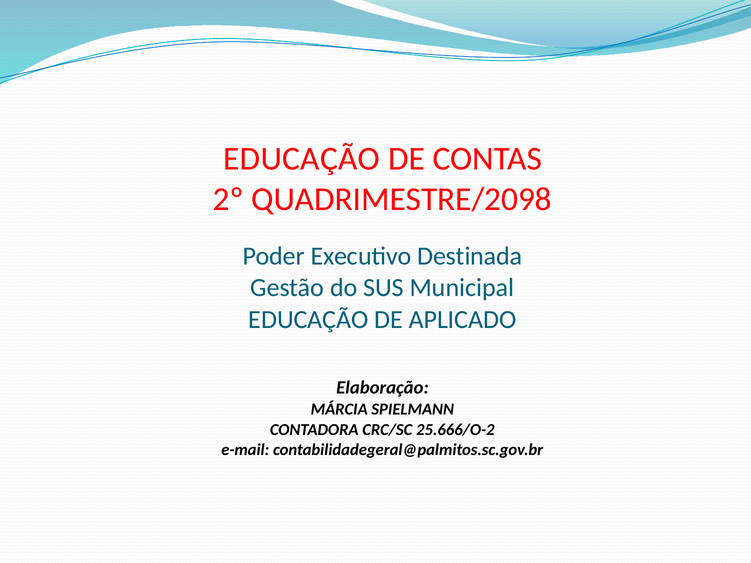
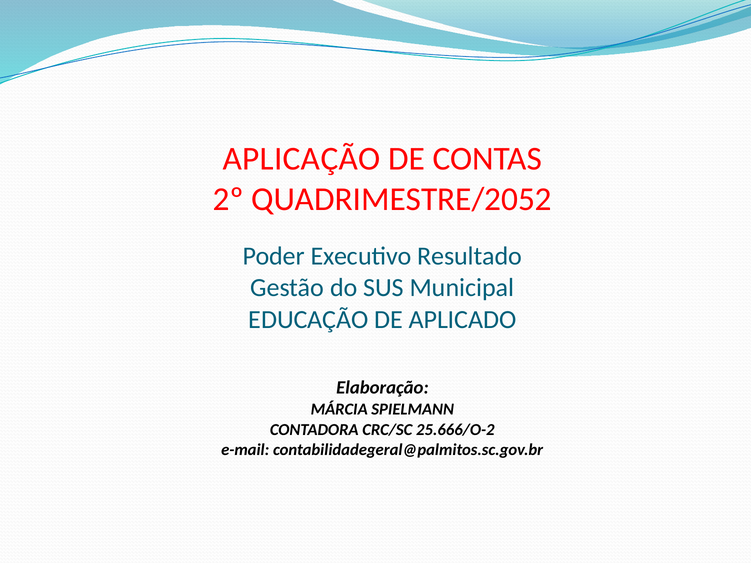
EDUCAÇÃO: EDUCAÇÃO -> APLICAÇÃO (302, 159)
QUADRIMESTRE/2098: QUADRIMESTRE/2098 -> QUADRIMESTRE/2052 (402, 199)
Destinada: Destinada -> Resultado (470, 256)
